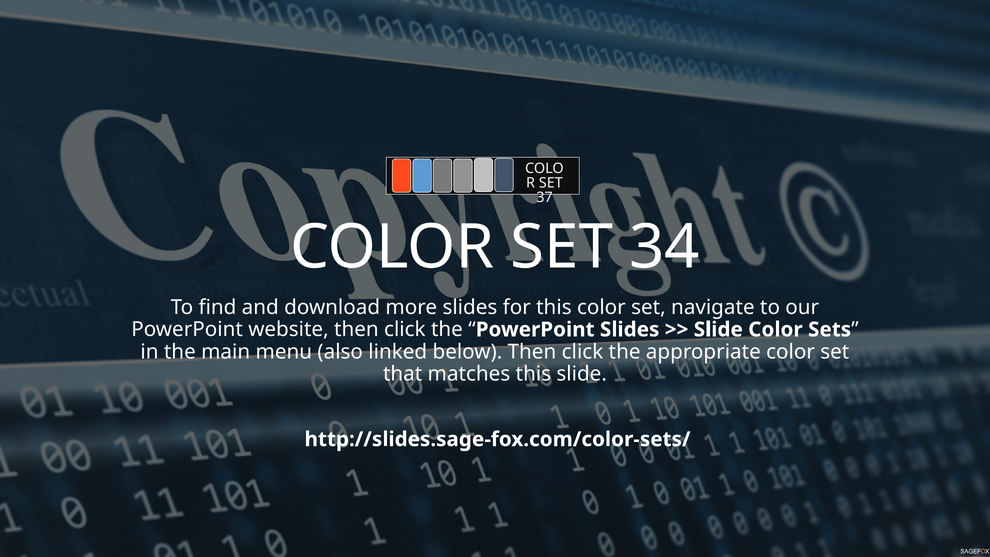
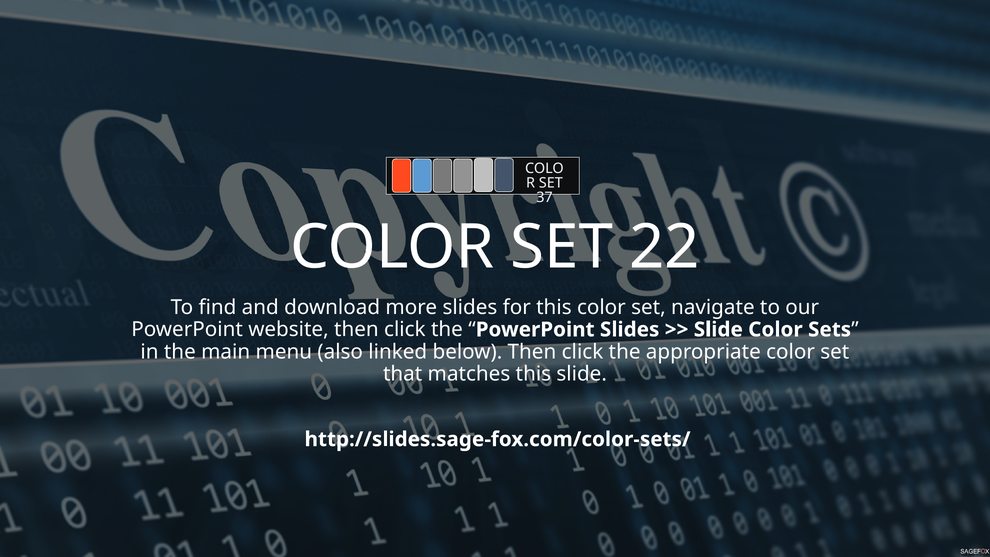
34: 34 -> 22 (664, 247)
